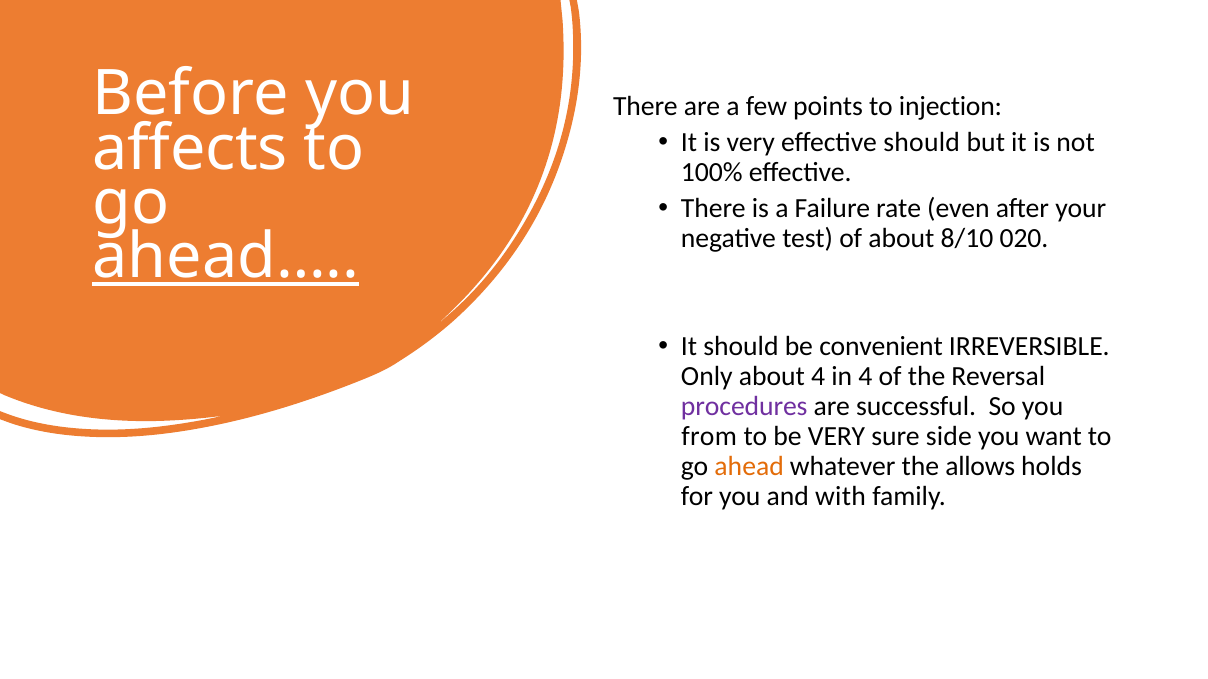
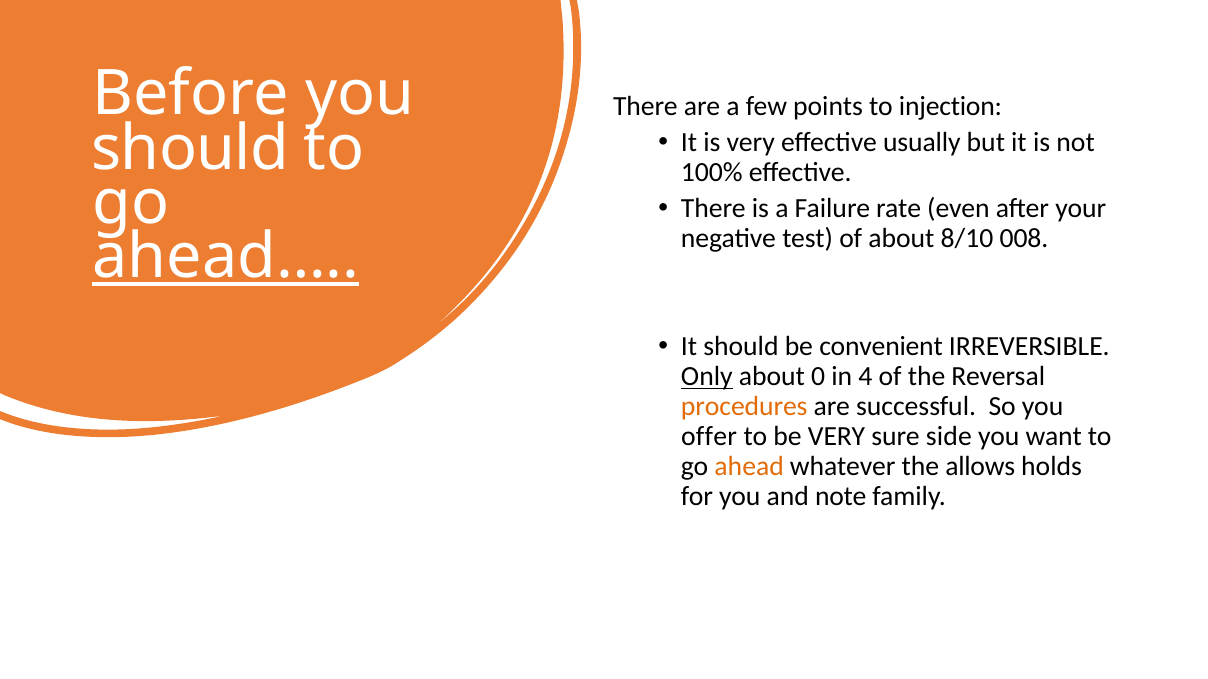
effective should: should -> usually (922, 143)
affects: affects -> should (190, 148)
020: 020 -> 008 (1024, 239)
Only underline: none -> present (707, 377)
about 4: 4 -> 0 (818, 377)
procedures colour: purple -> orange (744, 407)
from: from -> offer (709, 437)
with: with -> note (841, 496)
